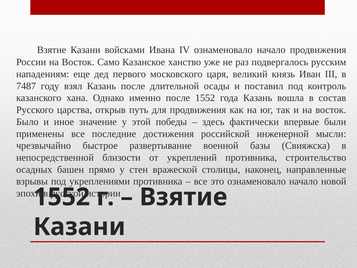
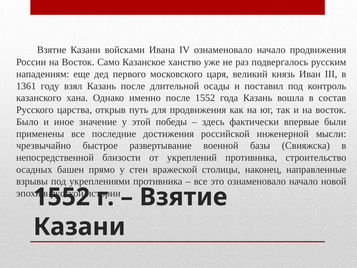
7487: 7487 -> 1361 (26, 86)
